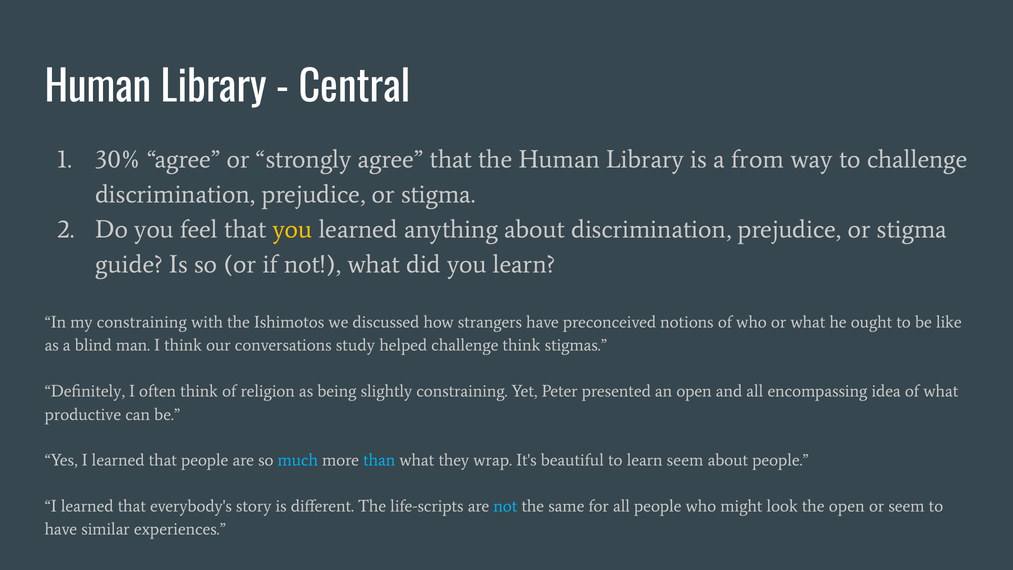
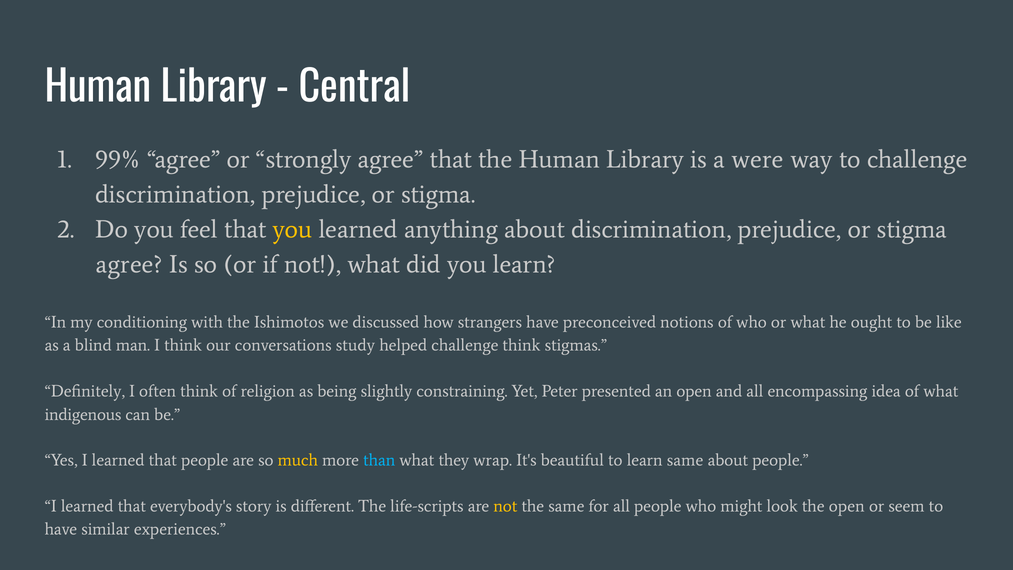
30%: 30% -> 99% (118, 159)
from: from -> were (758, 159)
guide: guide -> agree (129, 264)
my constraining: constraining -> conditioning (142, 322)
productive: productive -> indigenous (83, 414)
much colour: light blue -> yellow (298, 460)
learn seem: seem -> same (685, 460)
not colour: light blue -> yellow (505, 506)
